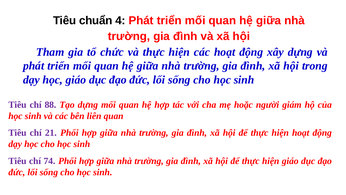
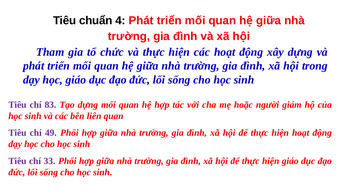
88: 88 -> 83 (50, 105)
21: 21 -> 49 (51, 133)
74: 74 -> 33 (49, 161)
